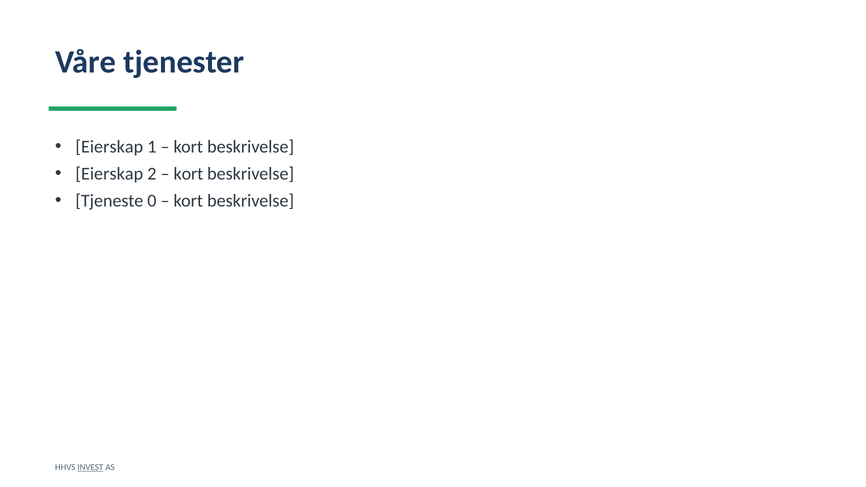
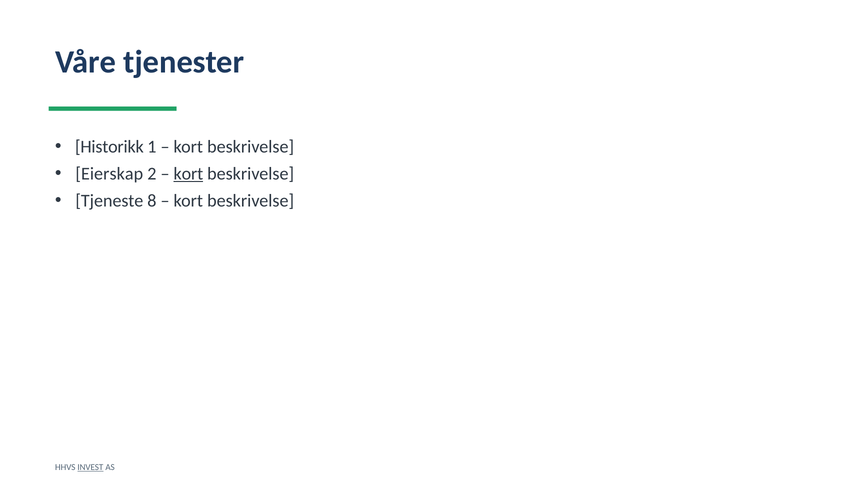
Eierskap: Eierskap -> Historikk (109, 147)
kort underline: none -> present (188, 174)
0: 0 -> 8 (152, 201)
